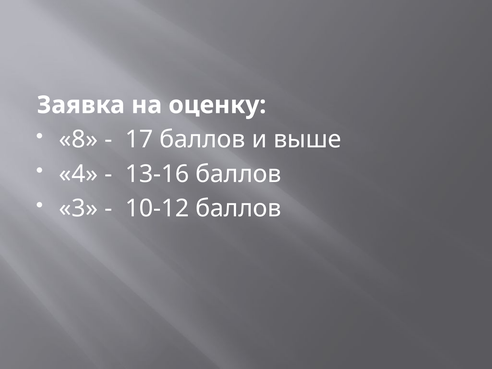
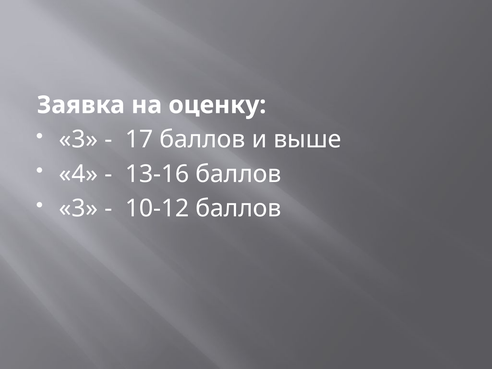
8: 8 -> 3 (79, 139)
